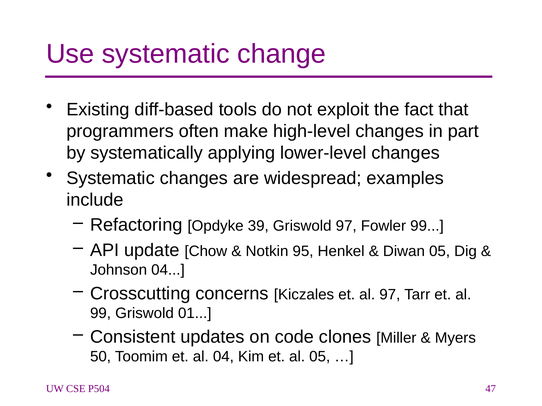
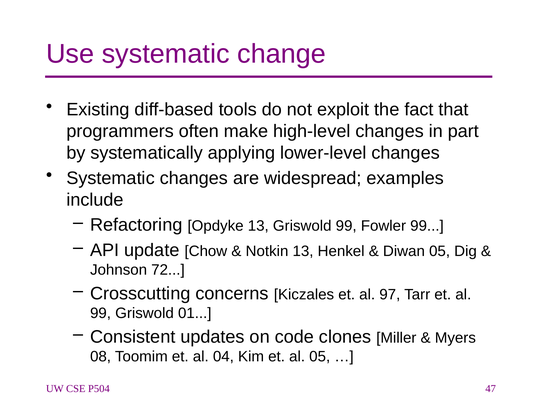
Opdyke 39: 39 -> 13 (258, 226)
Griswold 97: 97 -> 99 (346, 226)
Notkin 95: 95 -> 13 (303, 252)
Johnson 04: 04 -> 72 (168, 270)
50: 50 -> 08 (101, 357)
